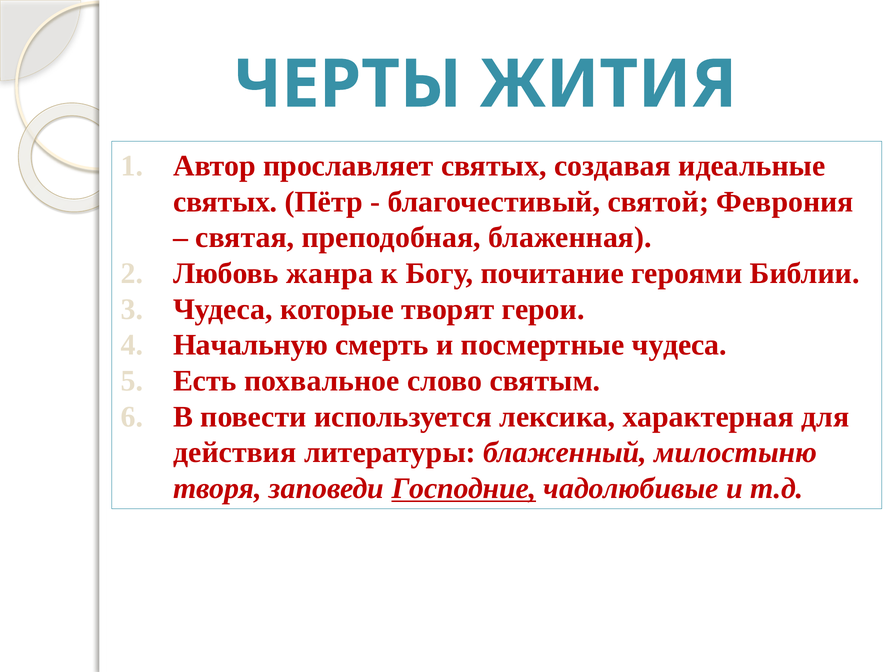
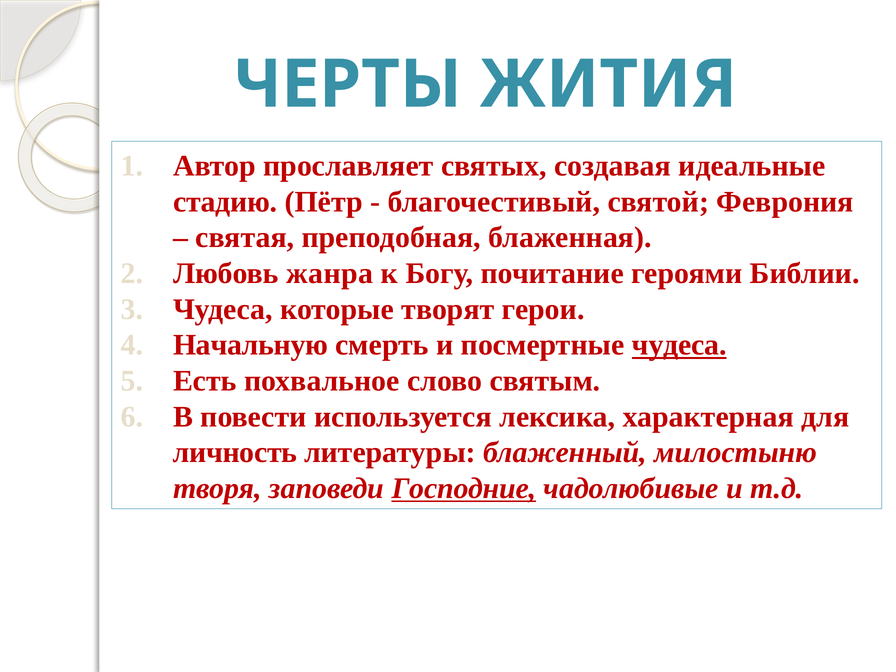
святых: святых -> стадию (225, 202)
чудеса underline: none -> present (679, 345)
действия: действия -> личность (235, 453)
